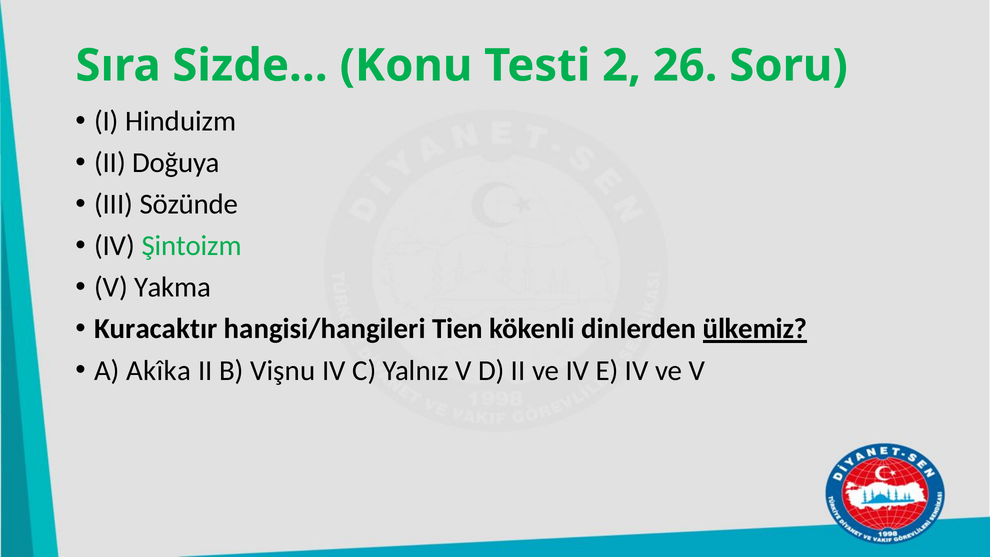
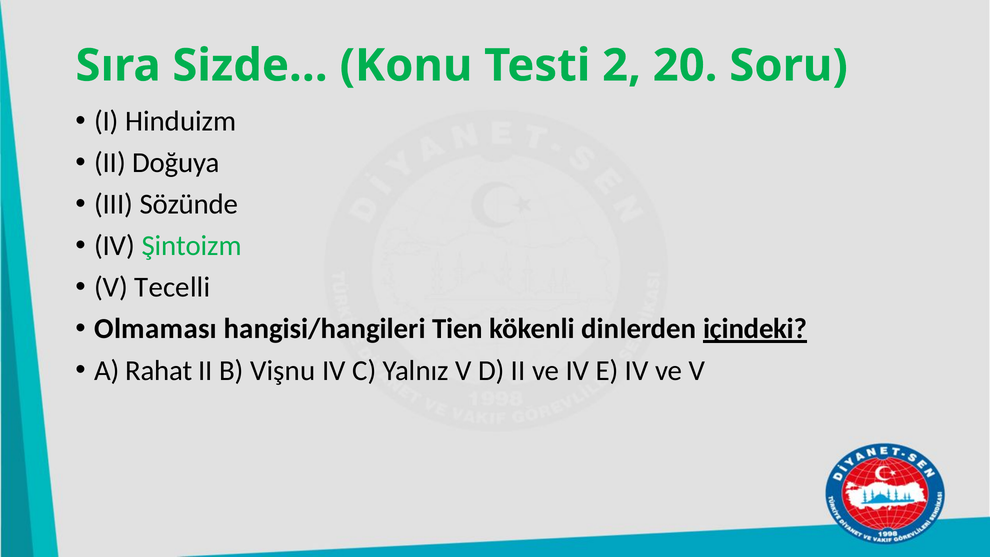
26: 26 -> 20 (685, 66)
Yakma: Yakma -> Tecelli (172, 287)
Kuracaktır: Kuracaktır -> Olmaması (156, 329)
ülkemiz: ülkemiz -> içindeki (755, 329)
Akîka: Akîka -> Rahat (159, 370)
